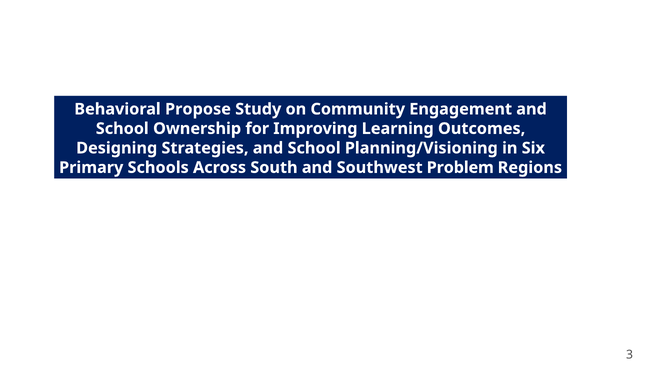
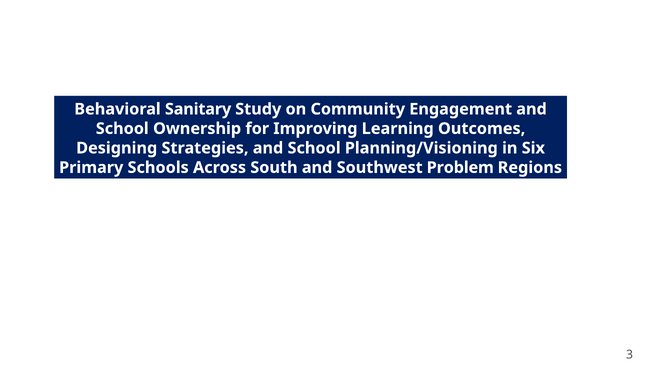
Propose: Propose -> Sanitary (198, 109)
